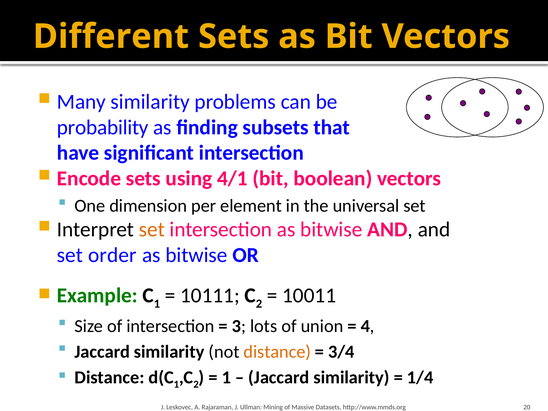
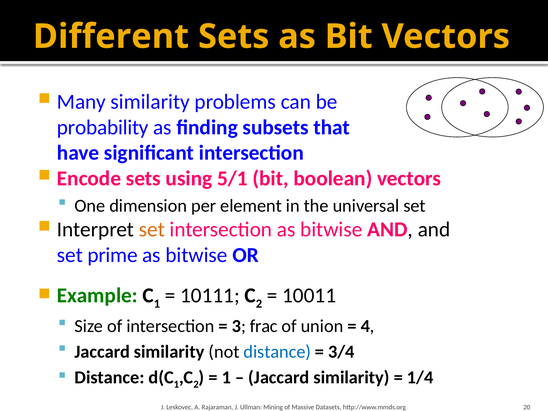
4/1: 4/1 -> 5/1 (232, 178)
order: order -> prime (113, 255)
lots: lots -> frac (264, 326)
distance colour: orange -> blue (277, 352)
